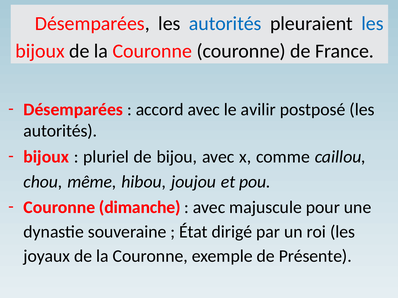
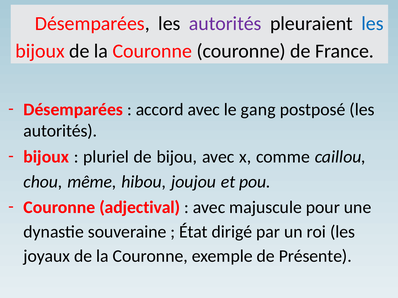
autorités colour: blue -> purple (225, 24)
avilir: avilir -> gang (258, 110)
dimanche: dimanche -> adjectival (140, 208)
